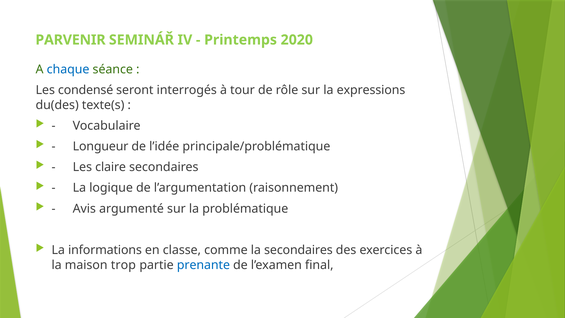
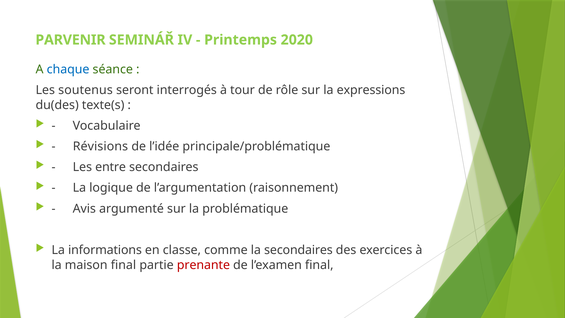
condensé: condensé -> soutenus (85, 90)
Longueur: Longueur -> Révisions (100, 146)
claire: claire -> entre (111, 167)
maison trop: trop -> final (123, 265)
prenante colour: blue -> red (203, 265)
